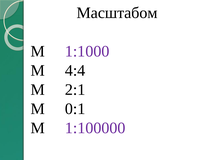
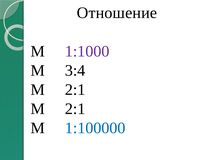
Масштабом: Масштабом -> Отношение (117, 13)
4:4: 4:4 -> 3:4 (75, 71)
0:1: 0:1 -> 2:1 (75, 109)
1:100000 colour: purple -> blue (95, 128)
